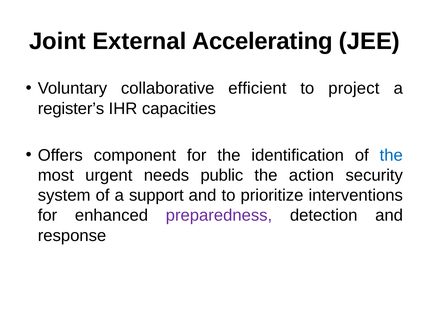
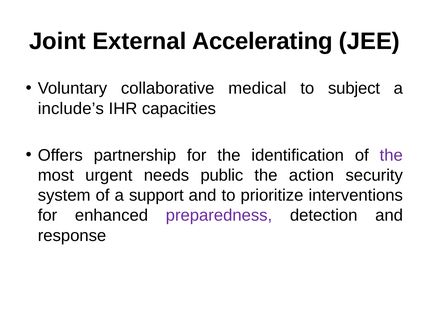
efficient: efficient -> medical (257, 88)
project: project -> subject (354, 88)
register’s: register’s -> include’s (71, 108)
component: component -> partnership (135, 155)
the colour: blue -> purple (391, 155)
